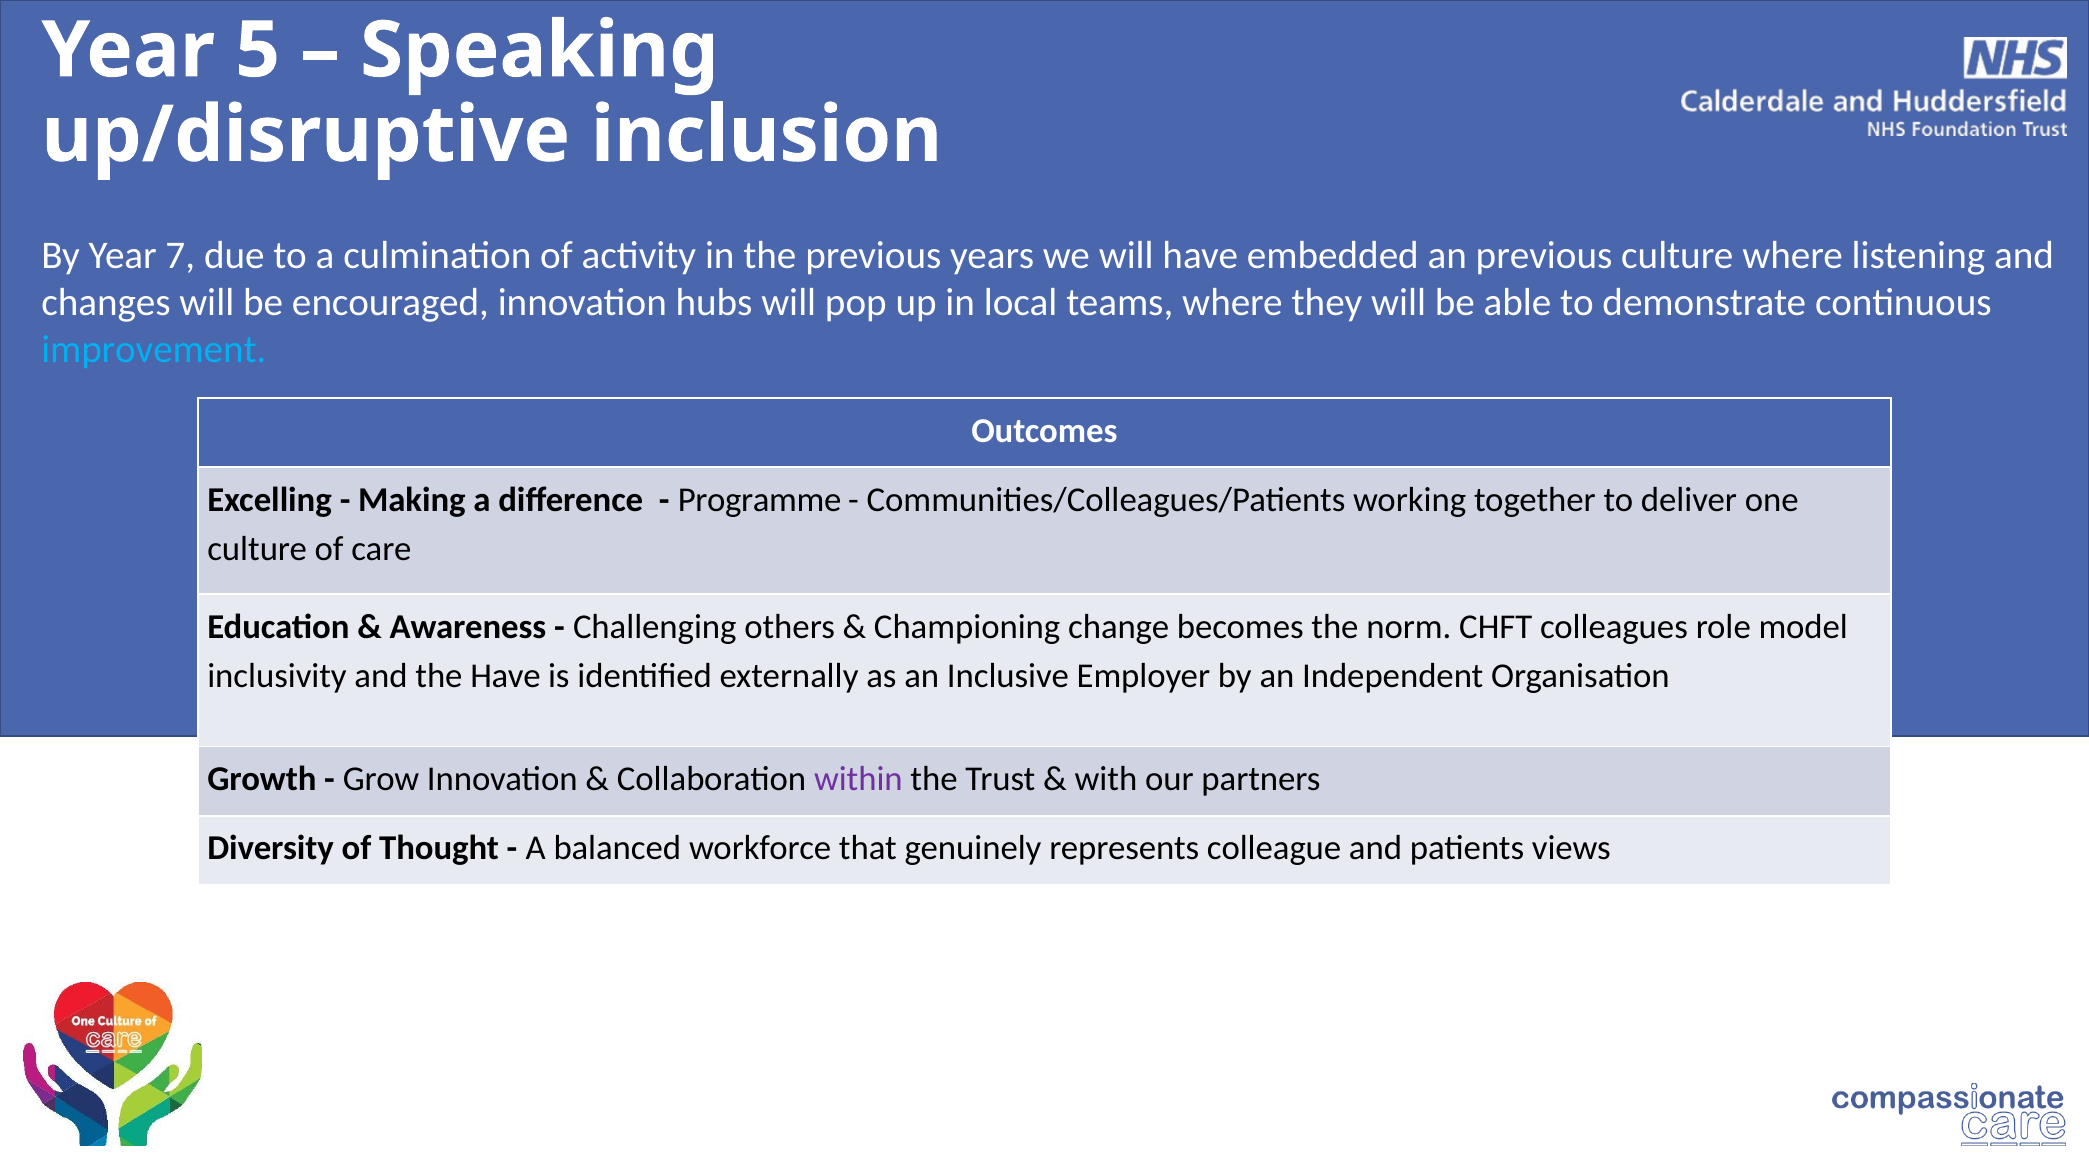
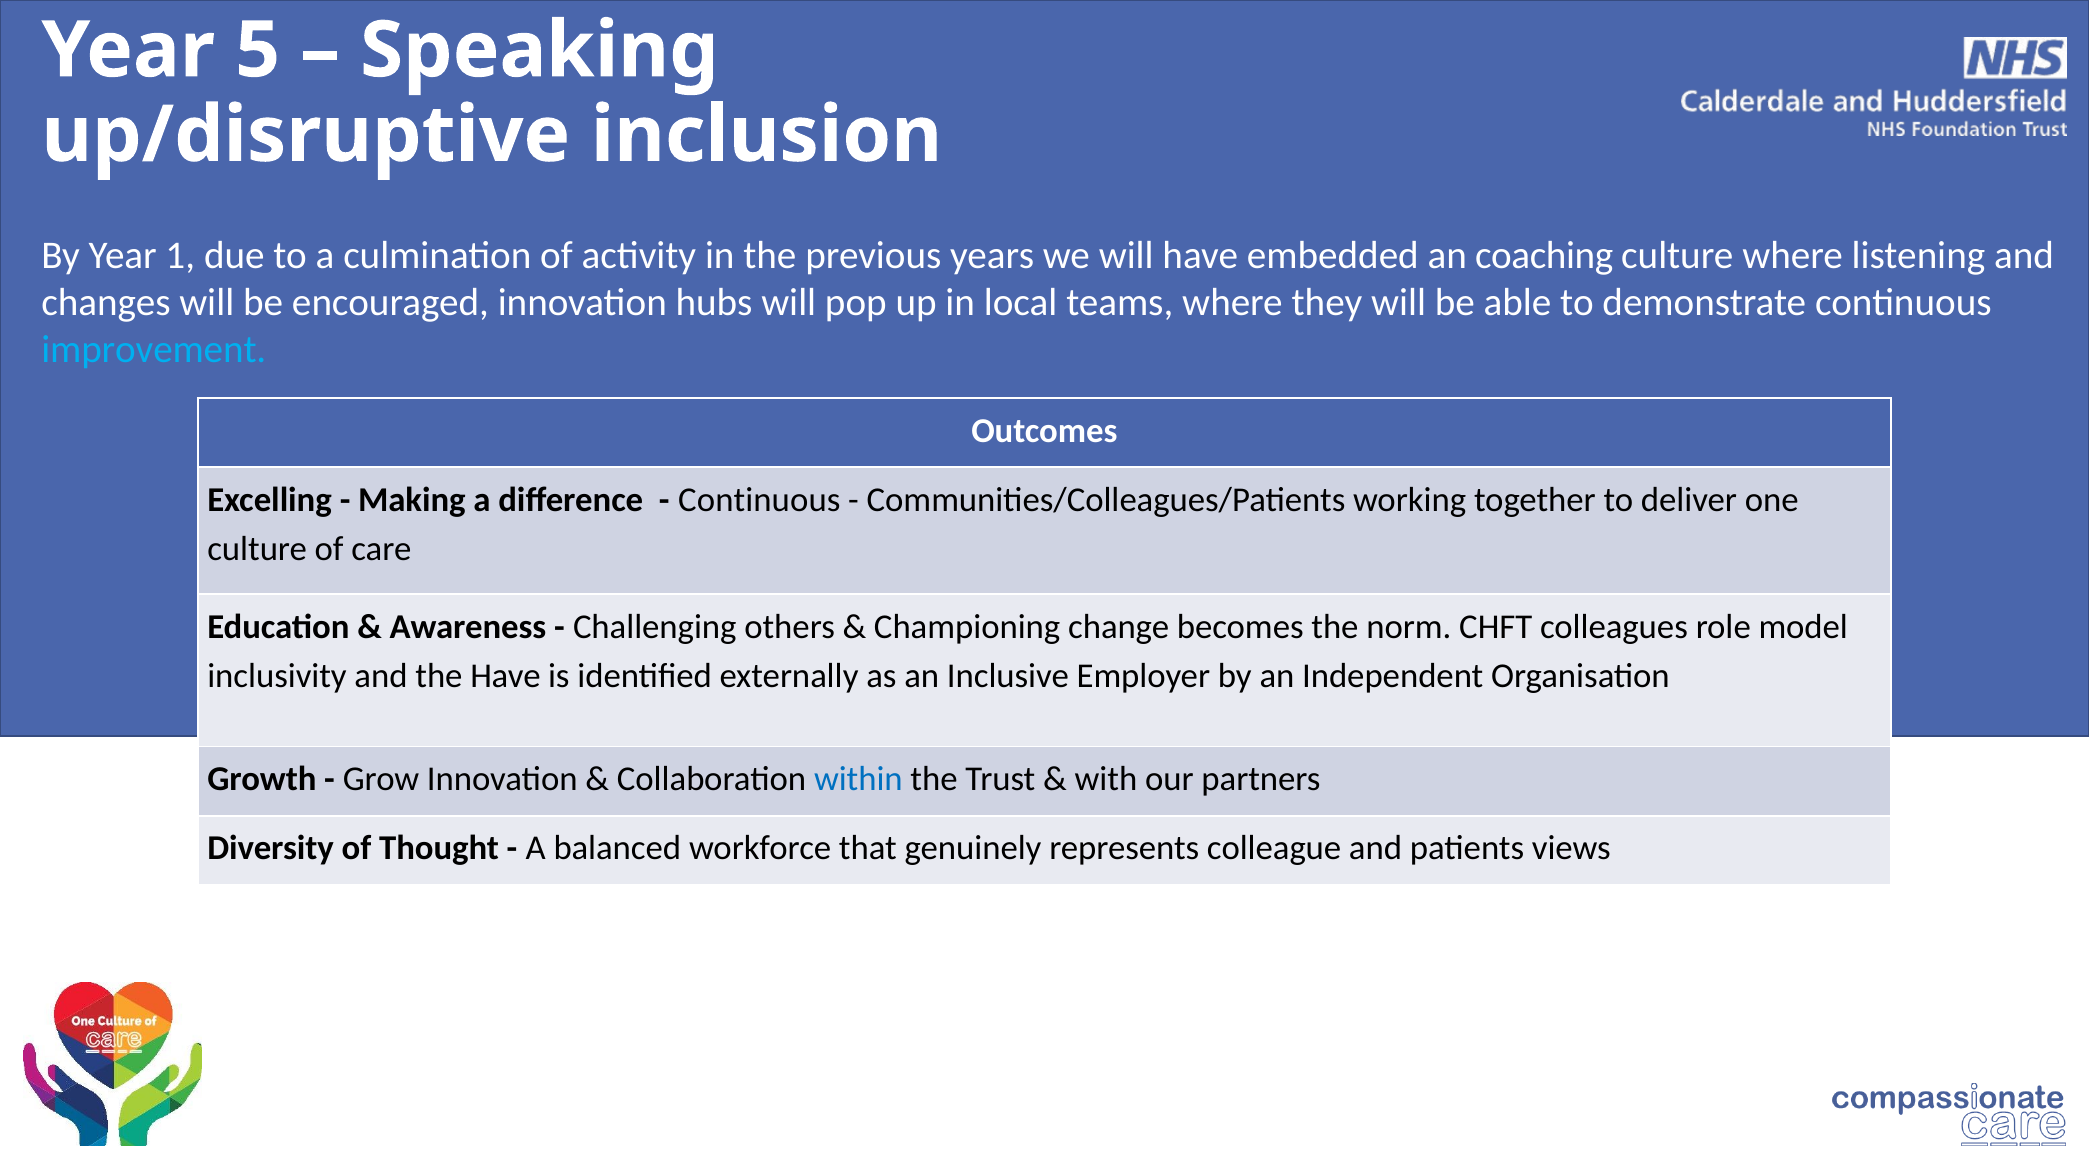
7: 7 -> 1 (180, 256)
an previous: previous -> coaching (1544, 256)
Programme: Programme -> Continuous (759, 500)
within colour: purple -> blue (858, 779)
